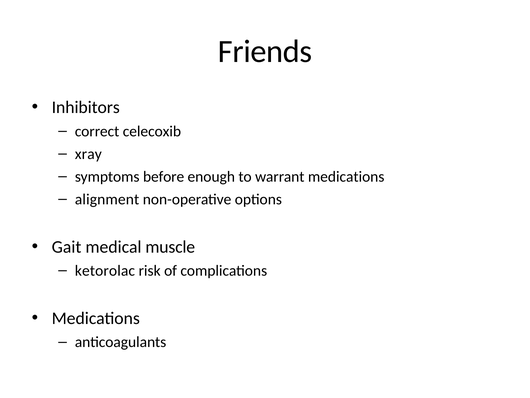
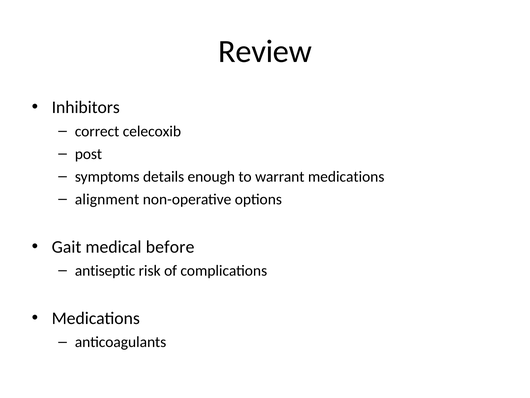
Friends: Friends -> Review (265, 51)
xray: xray -> post (88, 154)
before: before -> details (164, 176)
muscle: muscle -> before (170, 247)
ketorolac: ketorolac -> antiseptic (105, 270)
